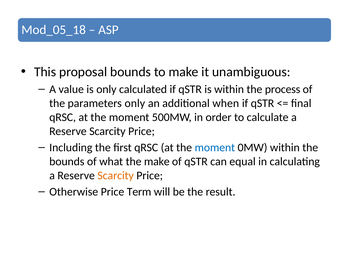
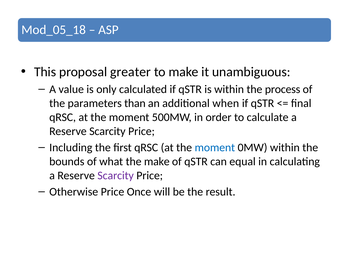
proposal bounds: bounds -> greater (131, 72)
parameters only: only -> than (135, 103)
Scarcity colour: orange -> purple (116, 175)
Term: Term -> Once (139, 192)
